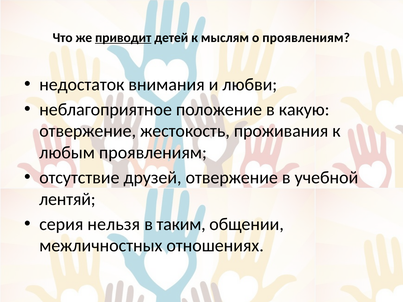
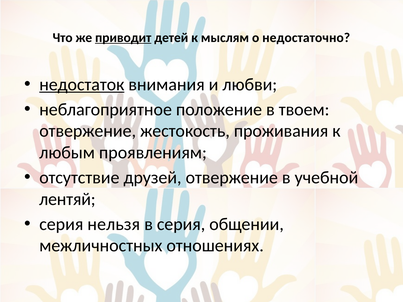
о проявлениям: проявлениям -> недостаточно (306, 38)
недостаток underline: none -> present (82, 85)
какую: какую -> твоем (304, 110)
в таким: таким -> серия (181, 224)
